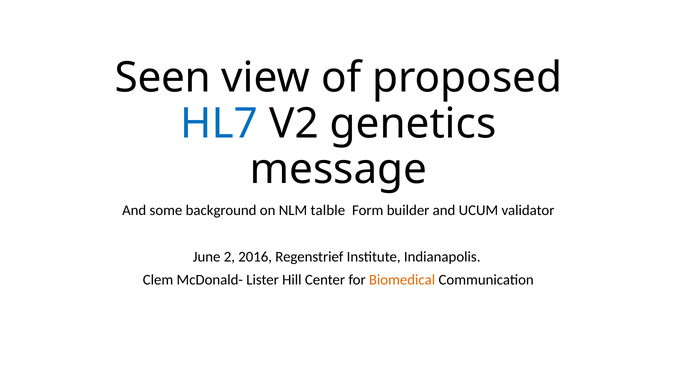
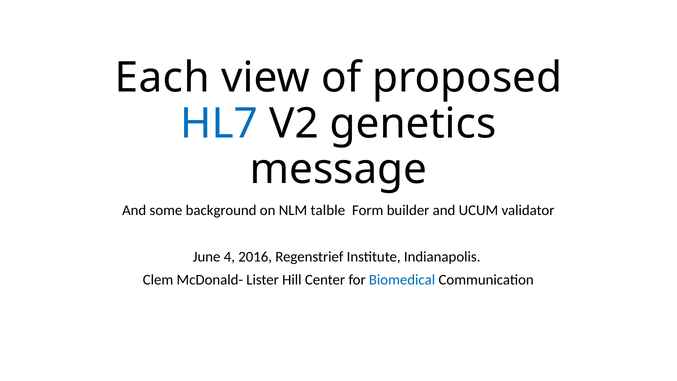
Seen: Seen -> Each (162, 78)
2: 2 -> 4 (229, 257)
Biomedical colour: orange -> blue (402, 280)
